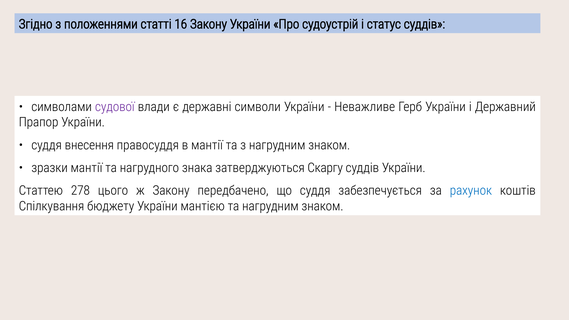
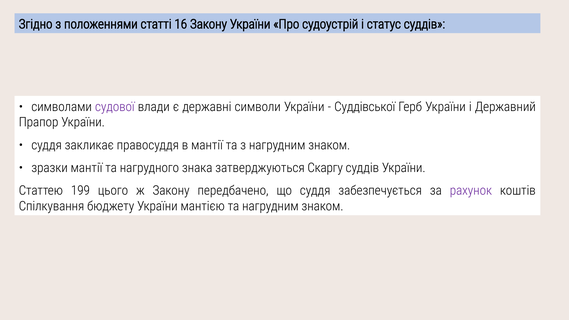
Неважливе: Неважливе -> Суддівської (365, 107)
внесення: внесення -> закликає (89, 145)
278: 278 -> 199 (80, 191)
рахунок colour: blue -> purple (471, 191)
